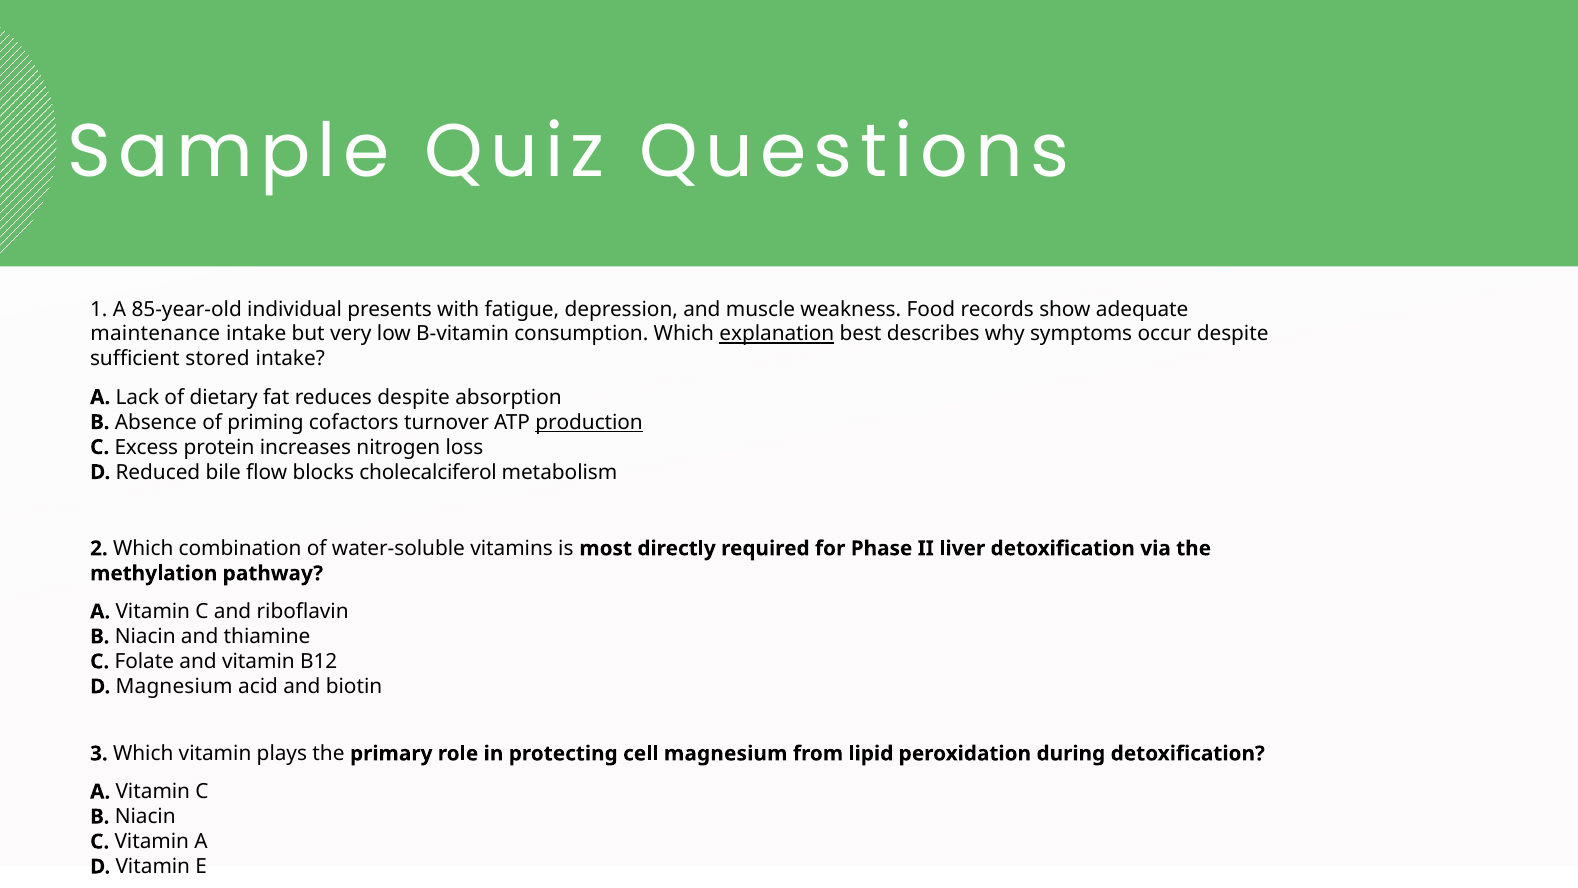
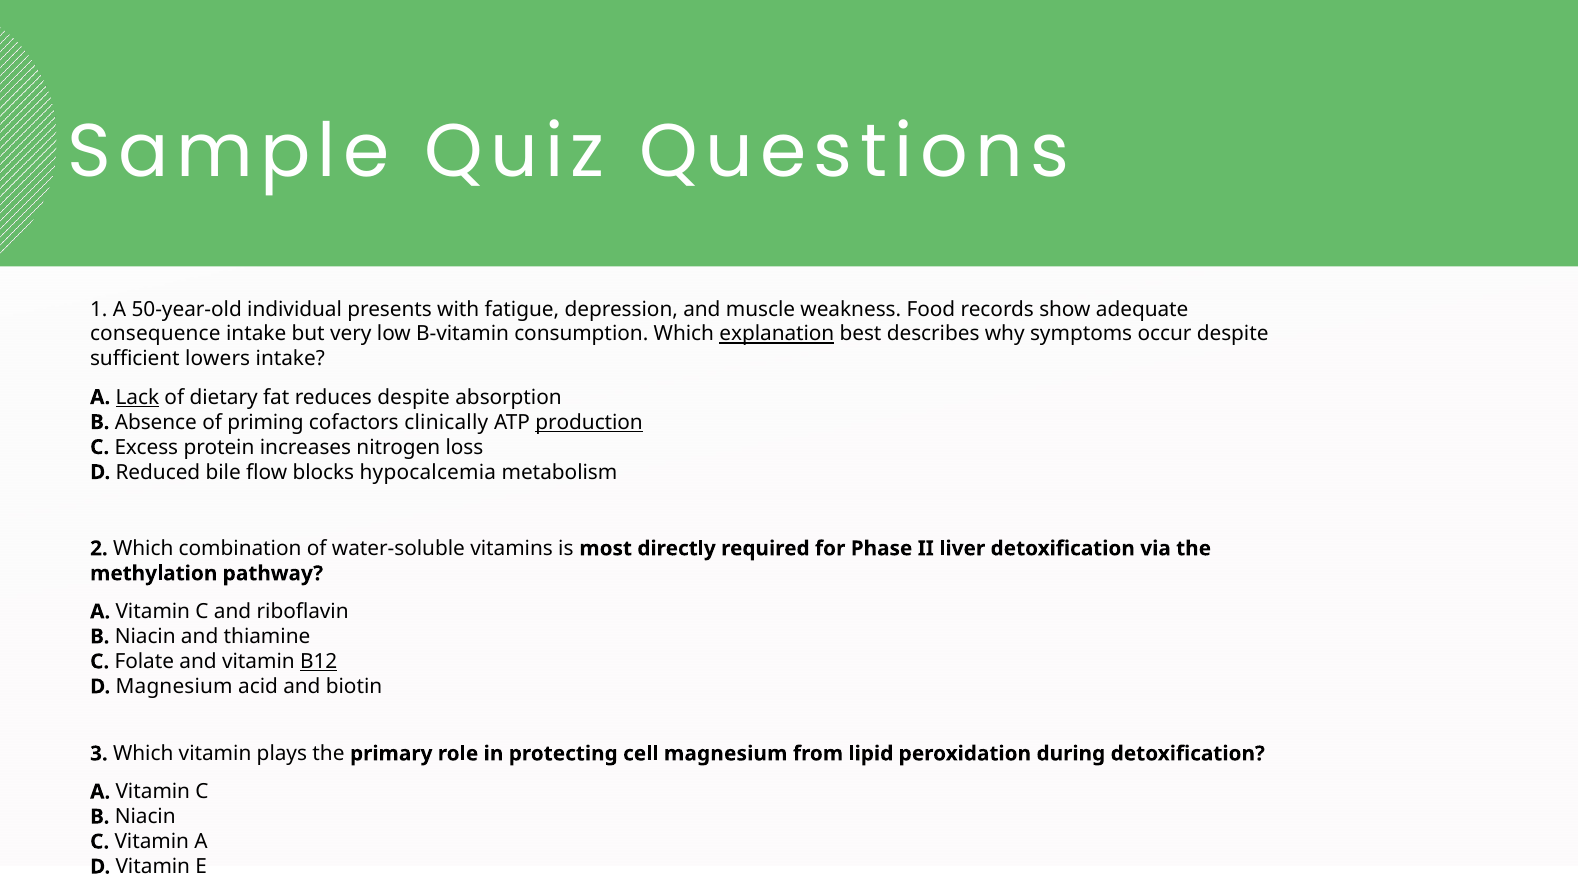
85-year-old: 85-year-old -> 50-year-old (187, 309)
maintenance: maintenance -> consequence (155, 334)
stored: stored -> lowers (218, 359)
Lack underline: none -> present (137, 397)
turnover: turnover -> clinically (446, 422)
cholecalciferol: cholecalciferol -> hypocalcemia (428, 472)
B12 underline: none -> present (319, 661)
